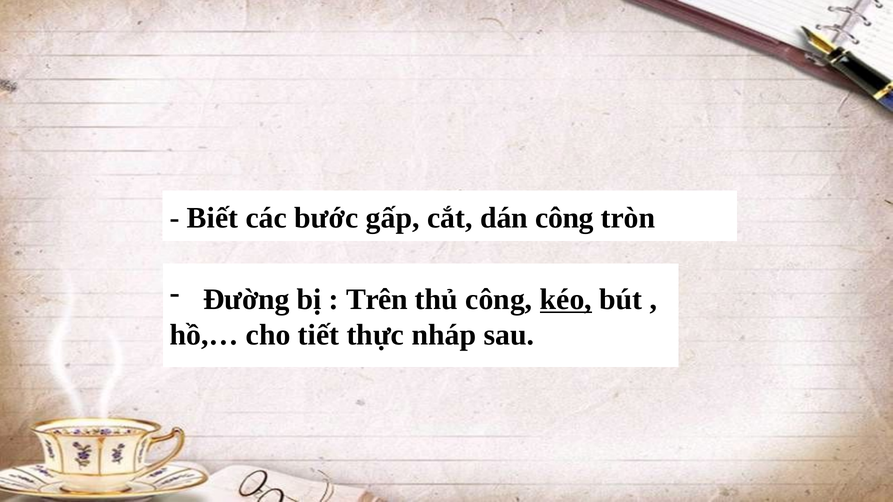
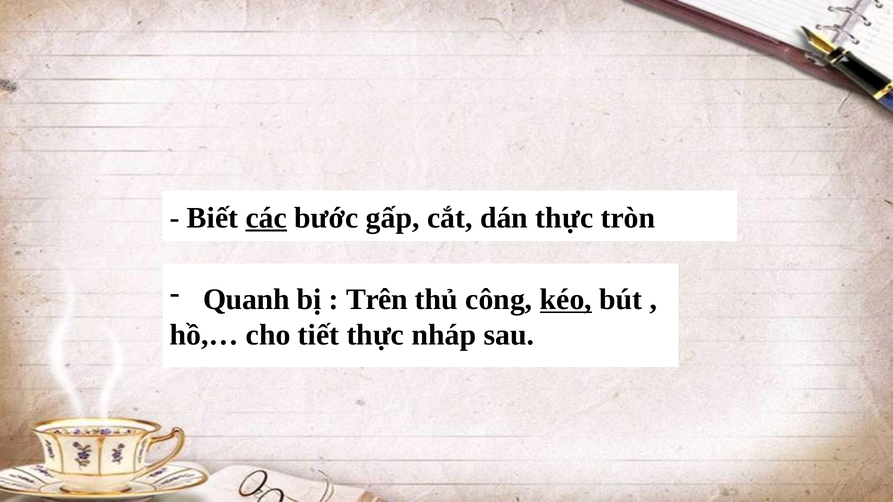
các underline: none -> present (266, 218)
dán công: công -> thực (564, 218)
Đường: Đường -> Quanh (246, 300)
